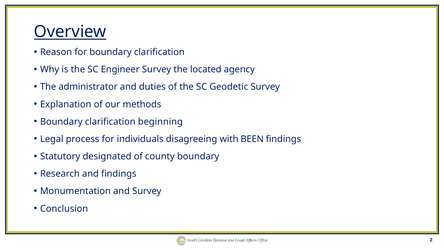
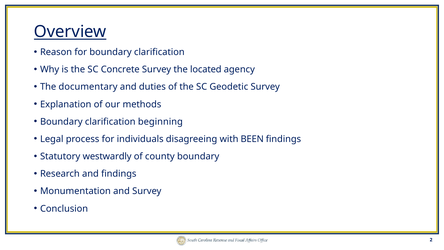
Engineer: Engineer -> Concrete (120, 69)
administrator: administrator -> documentary (88, 87)
designated: designated -> westwardly (107, 156)
